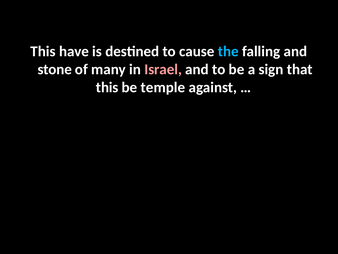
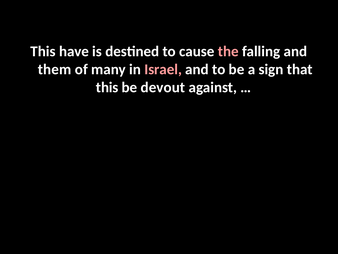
the colour: light blue -> pink (228, 51)
stone: stone -> them (55, 69)
temple: temple -> devout (163, 87)
